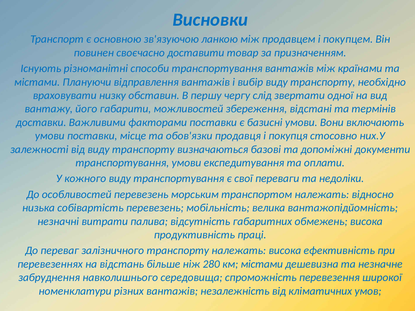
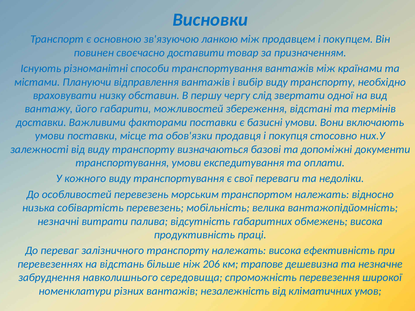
280: 280 -> 206 (211, 264)
км містами: містами -> трапове (262, 264)
